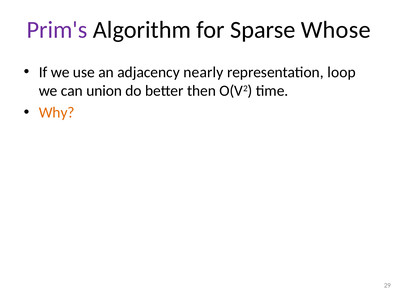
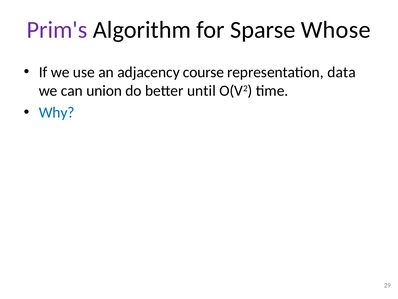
nearly: nearly -> course (204, 72)
loop: loop -> data (342, 72)
then: then -> until (201, 91)
Why colour: orange -> blue (57, 112)
